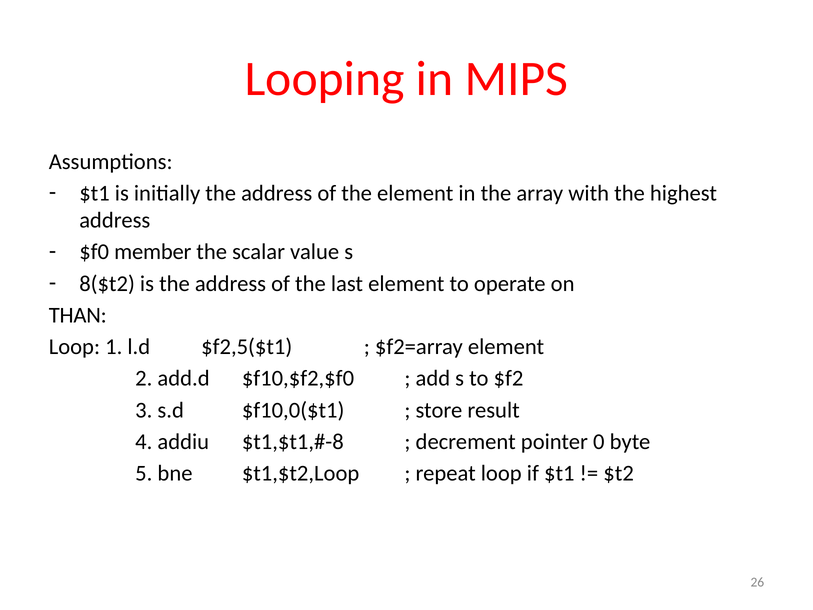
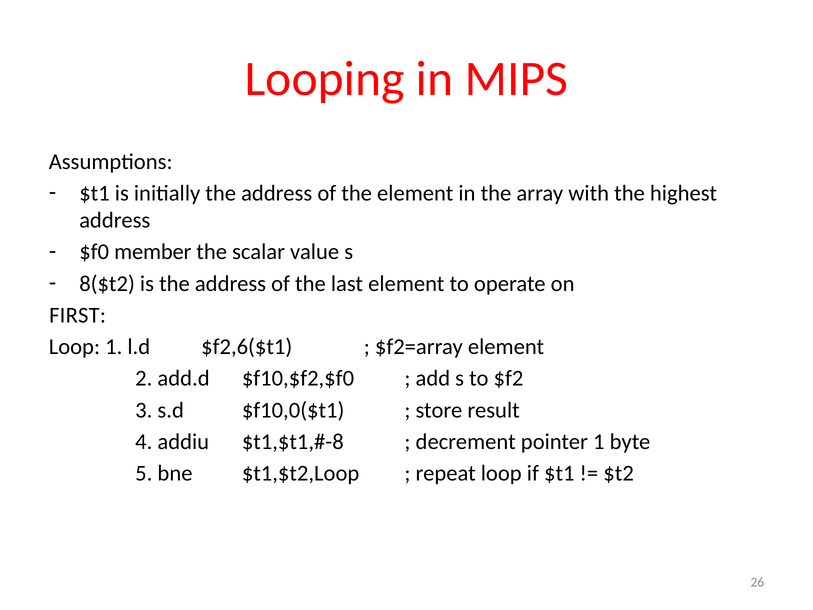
THAN: THAN -> FIRST (78, 315)
$f2,5($t1: $f2,5($t1 -> $f2,6($t1 (247, 347)
pointer 0: 0 -> 1 (599, 442)
